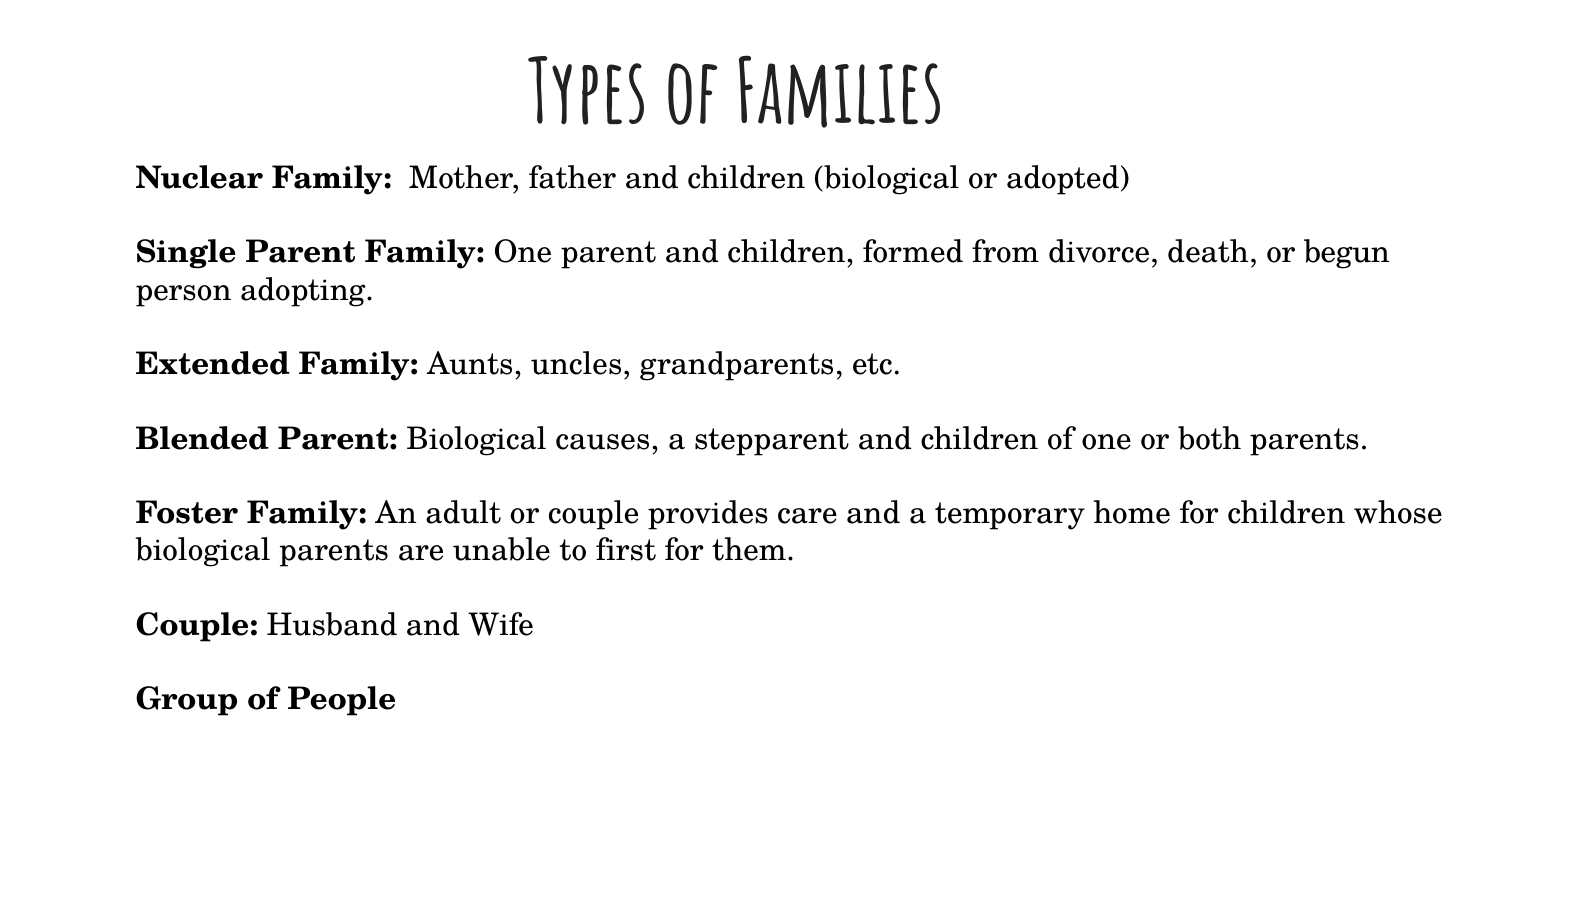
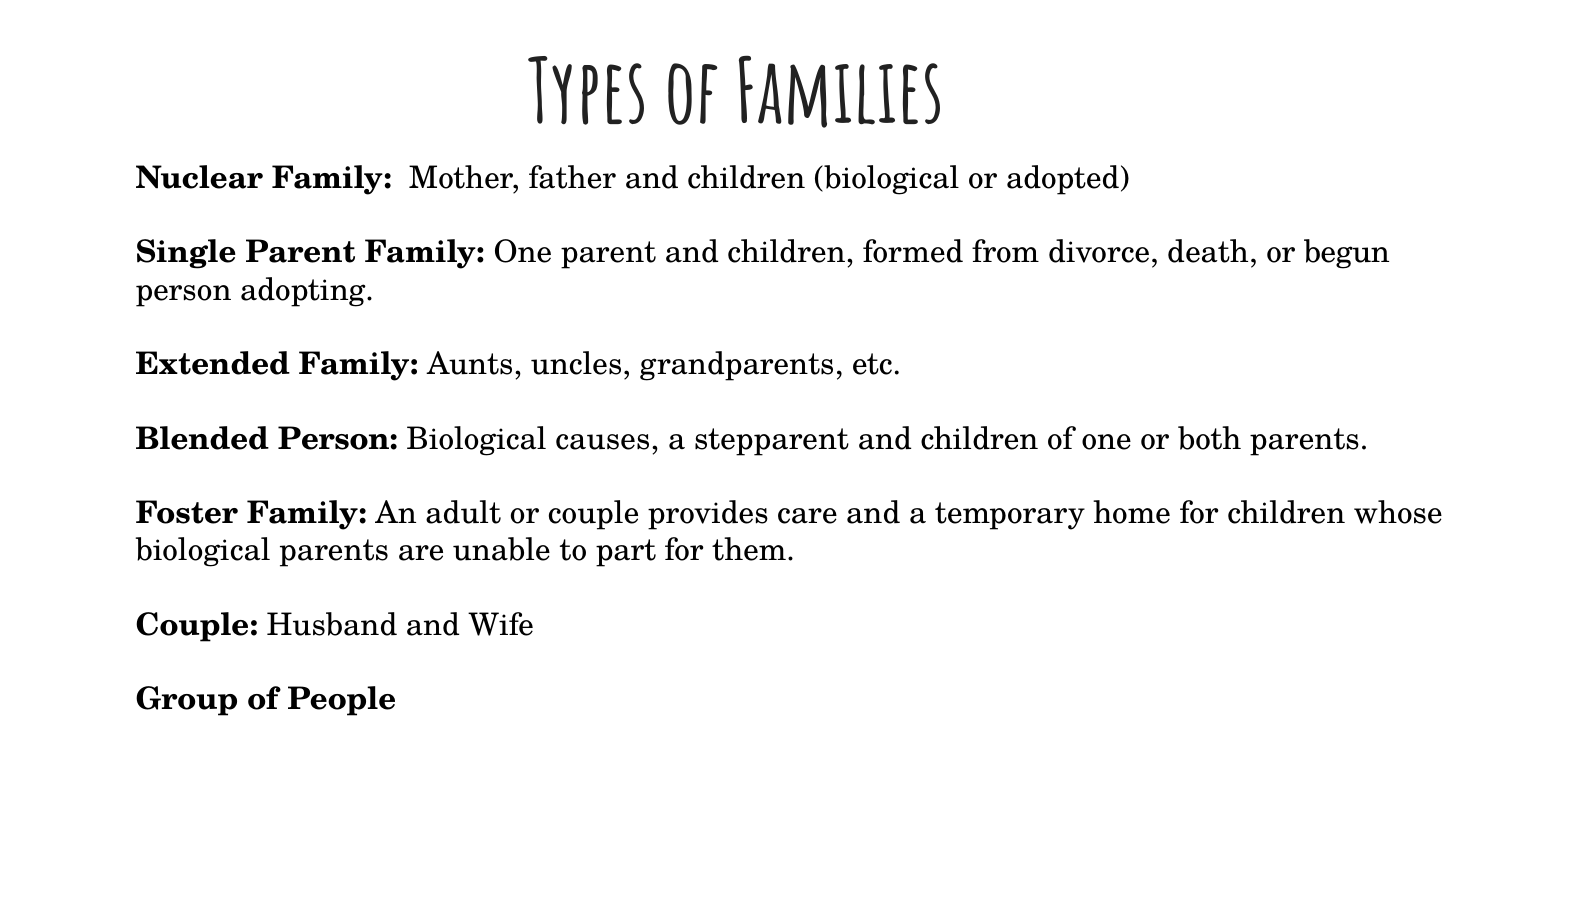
Blended Parent: Parent -> Person (338, 439)
first: first -> part (626, 551)
